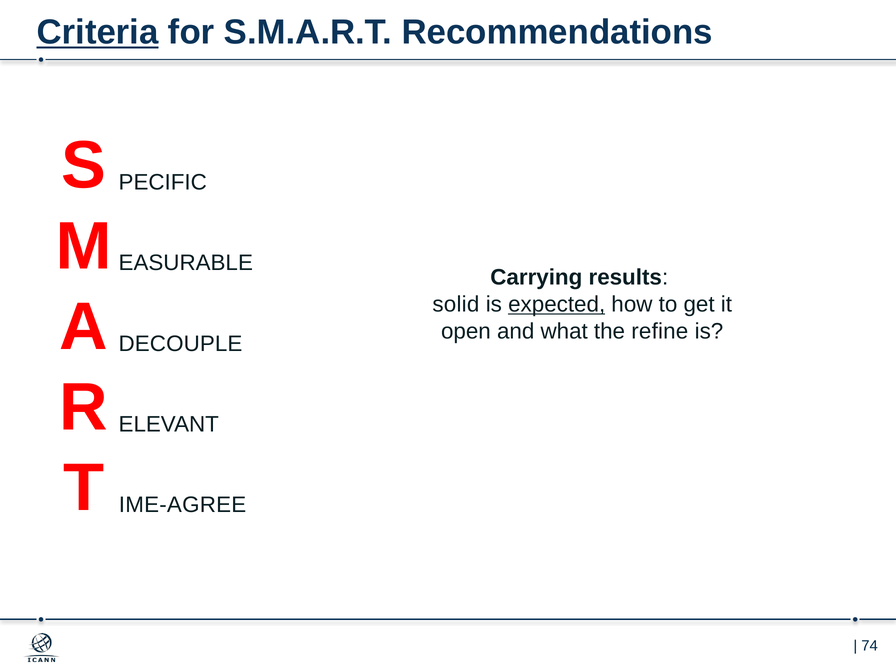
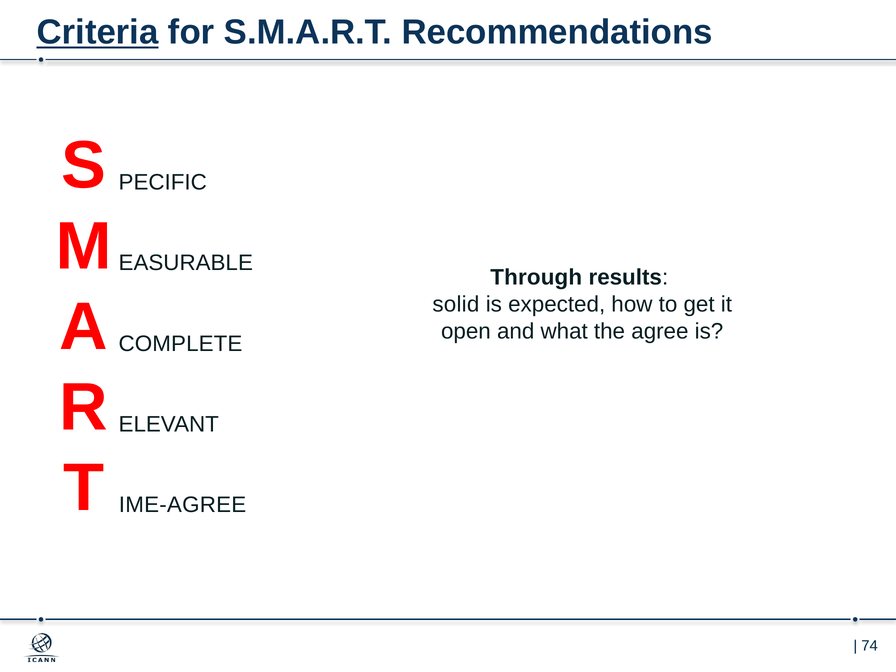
Carrying: Carrying -> Through (536, 277)
expected underline: present -> none (557, 304)
refine: refine -> agree (660, 331)
DECOUPLE: DECOUPLE -> COMPLETE (180, 344)
